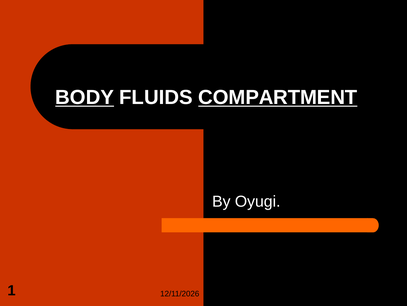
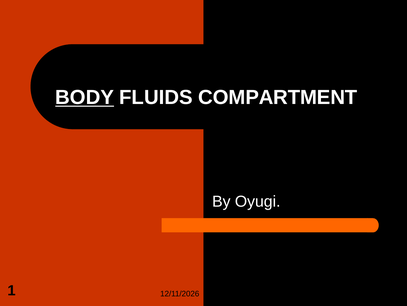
COMPARTMENT underline: present -> none (278, 97)
